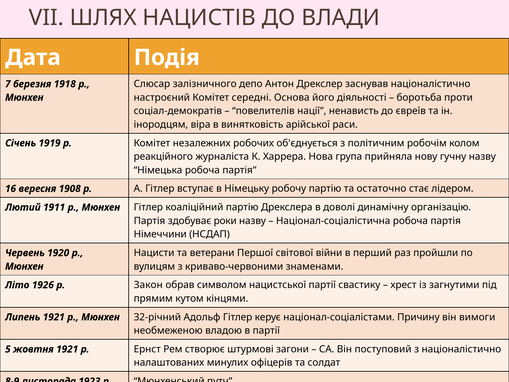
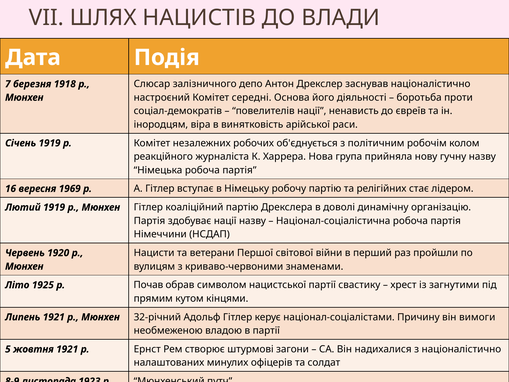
1908: 1908 -> 1969 (70, 189)
остаточно: остаточно -> релігійних (382, 189)
Лютий 1911: 1911 -> 1919 (54, 207)
здобуває роки: роки -> нації (225, 221)
1926: 1926 -> 1925 (43, 285)
Закон: Закон -> Почав (148, 285)
поступовий: поступовий -> надихалися (383, 349)
